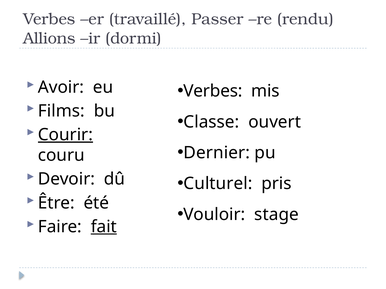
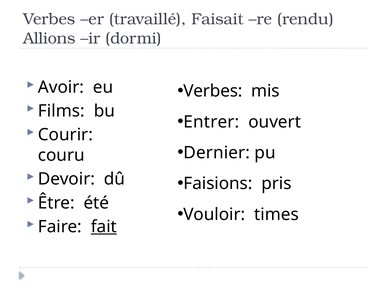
Passer: Passer -> Faisait (217, 19)
Classe: Classe -> Entrer (211, 122)
Courir underline: present -> none (65, 135)
Culturel: Culturel -> Faisions (218, 184)
stage: stage -> times (277, 215)
